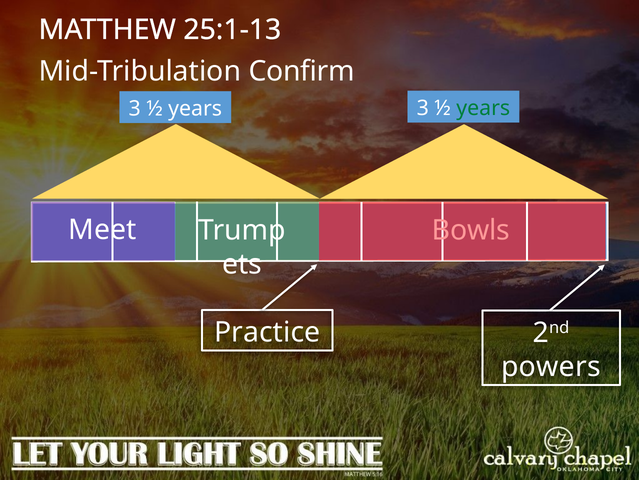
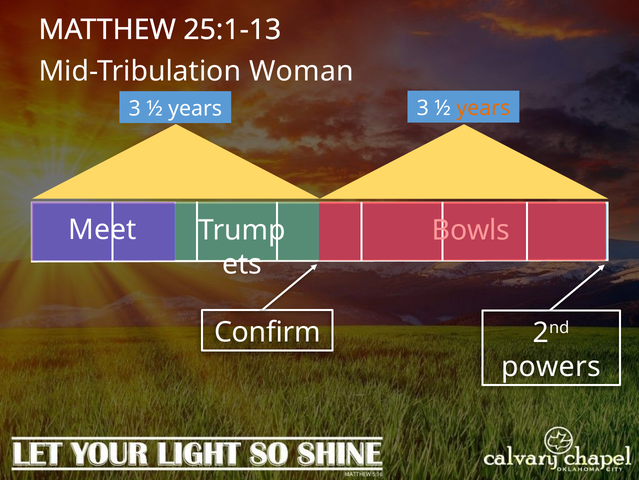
Confirm: Confirm -> Woman (301, 71)
years colour: green -> orange (483, 108)
Practice: Practice -> Confirm (267, 332)
